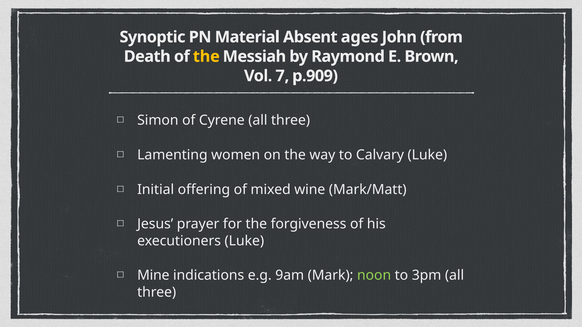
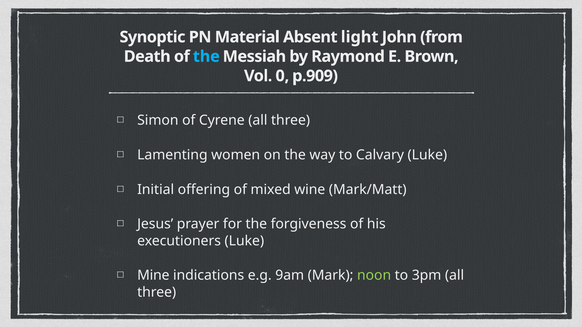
ages: ages -> light (360, 37)
the colour: yellow -> light blue (206, 57)
7: 7 -> 0 (282, 76)
